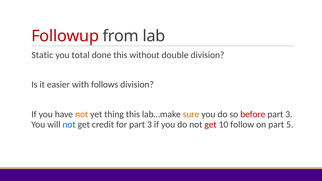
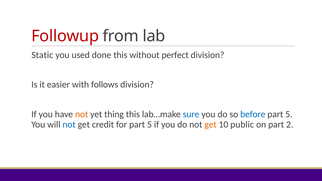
total: total -> used (81, 55)
double: double -> perfect (175, 55)
sure colour: orange -> blue (191, 115)
before colour: red -> blue (253, 115)
3: 3 -> 5 (289, 115)
for part 3: 3 -> 5 (150, 125)
get colour: red -> orange (211, 125)
follow: follow -> public (242, 125)
5: 5 -> 2 (290, 125)
